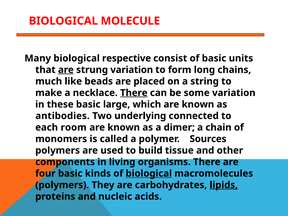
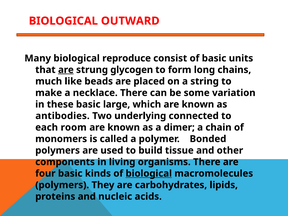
MOLECULE: MOLECULE -> OUTWARD (130, 21)
respective: respective -> reproduce (127, 58)
strung variation: variation -> glycogen (132, 70)
There underline: present -> none (134, 93)
Sources: Sources -> Bonded (208, 139)
lipids underline: present -> none (224, 185)
